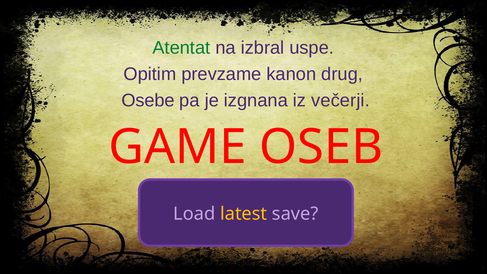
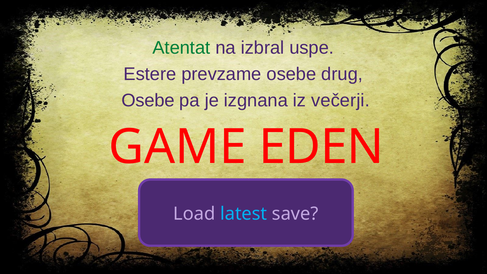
Opitim: Opitim -> Estere (150, 74)
prevzame kanon: kanon -> osebe (291, 74)
OSEB: OSEB -> EDEN (321, 147)
latest colour: yellow -> light blue (244, 214)
